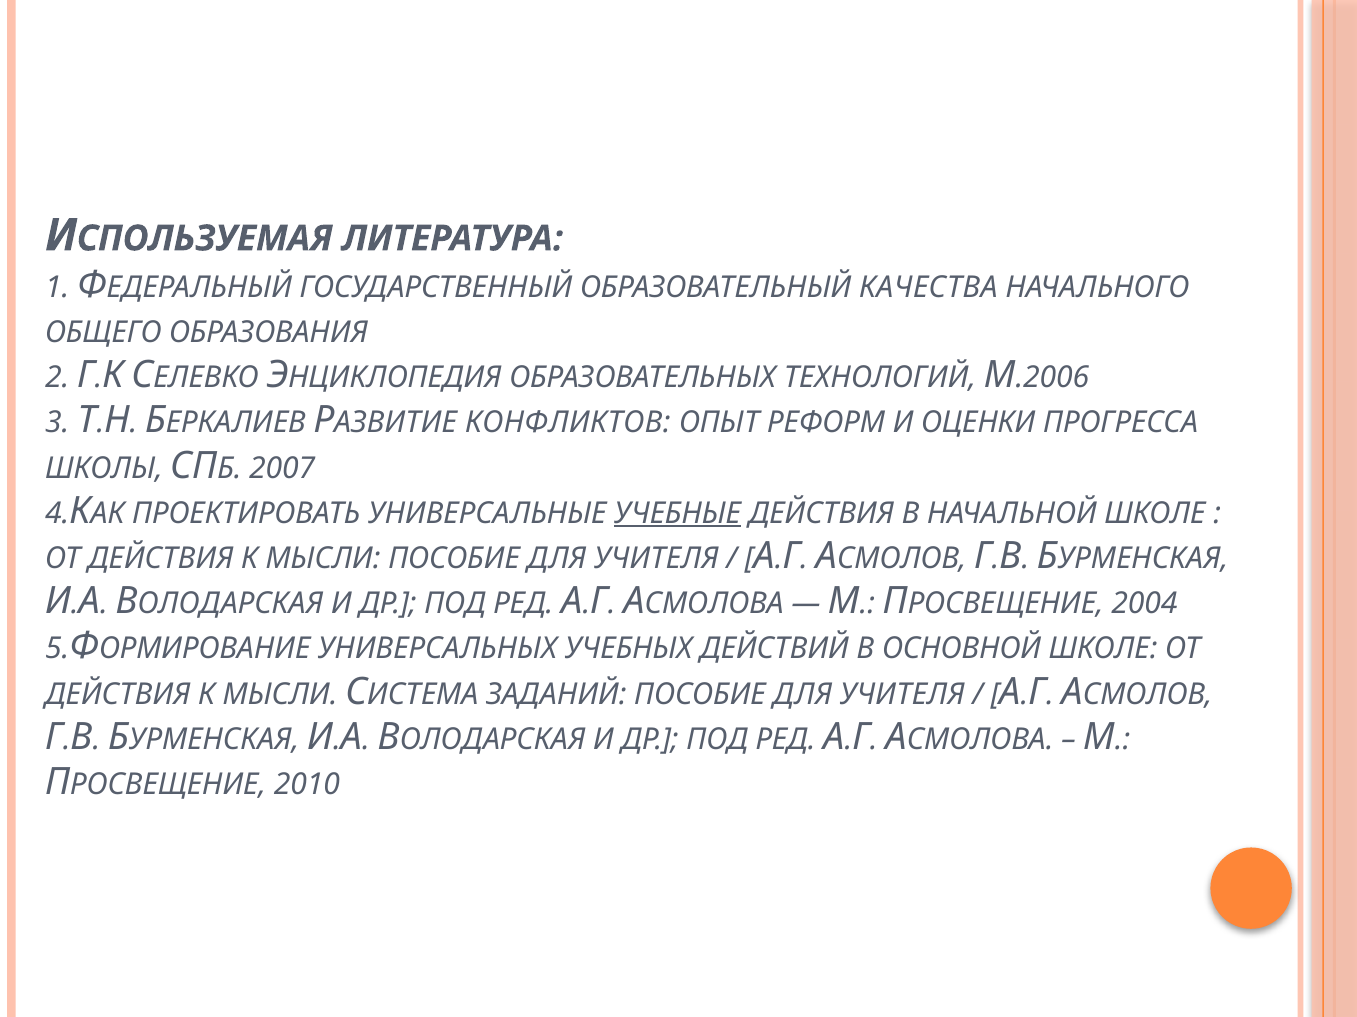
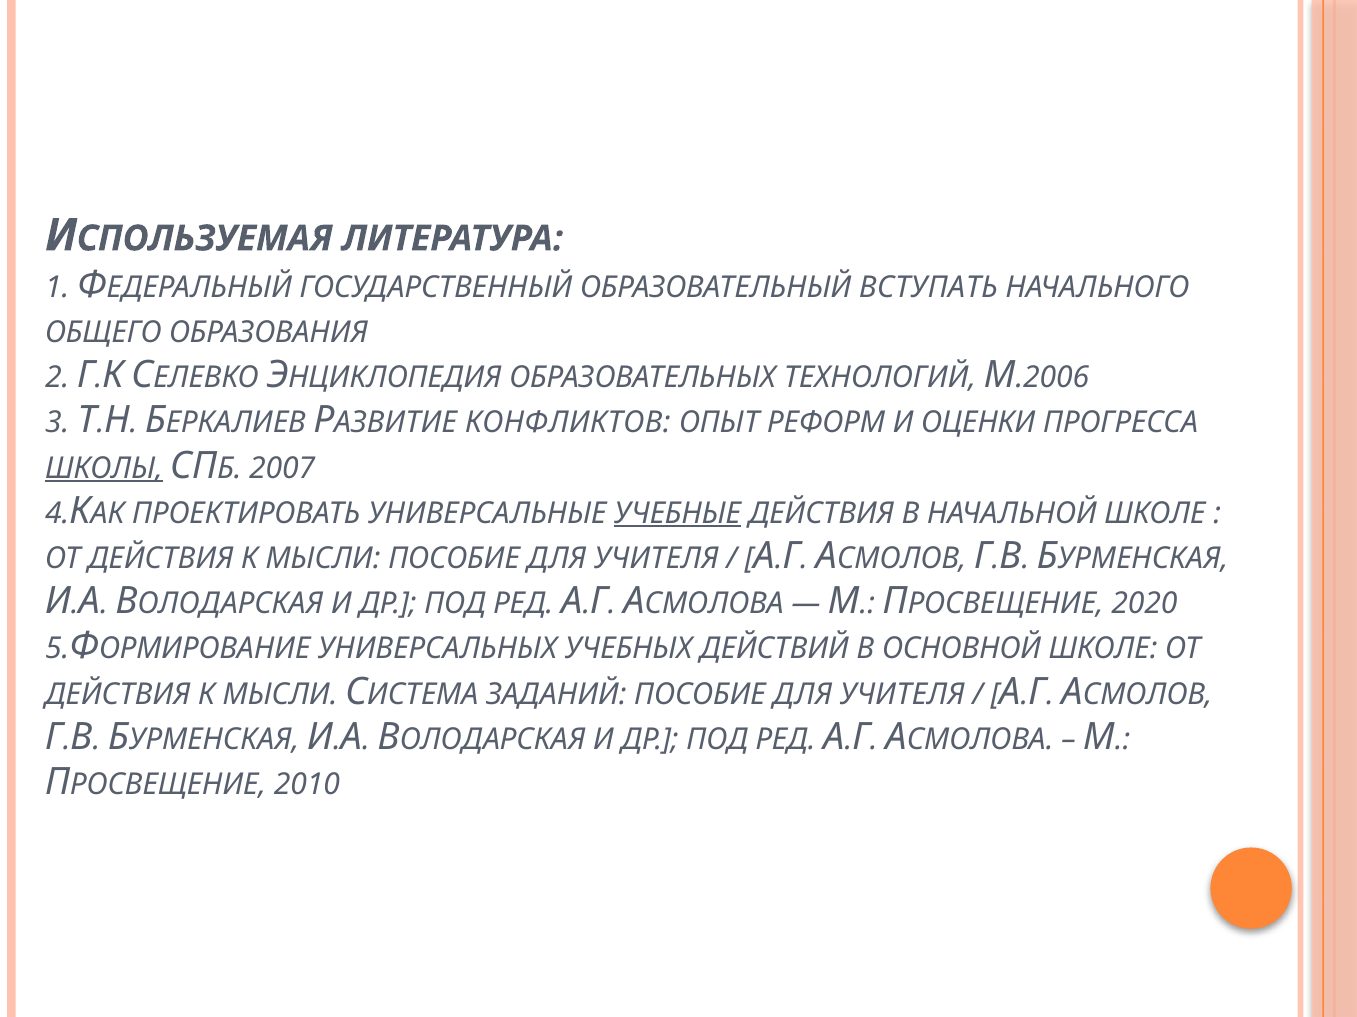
КАЧЕСТВА: КАЧЕСТВА -> ВСТУПАТЬ (929, 287)
ШКОЛЫ underline: none -> present (104, 468)
2004: 2004 -> 2020 (1145, 604)
